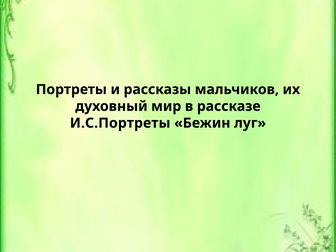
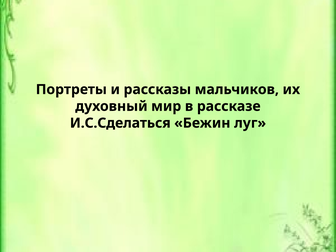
И.С.Портреты: И.С.Портреты -> И.С.Сделаться (120, 123)
